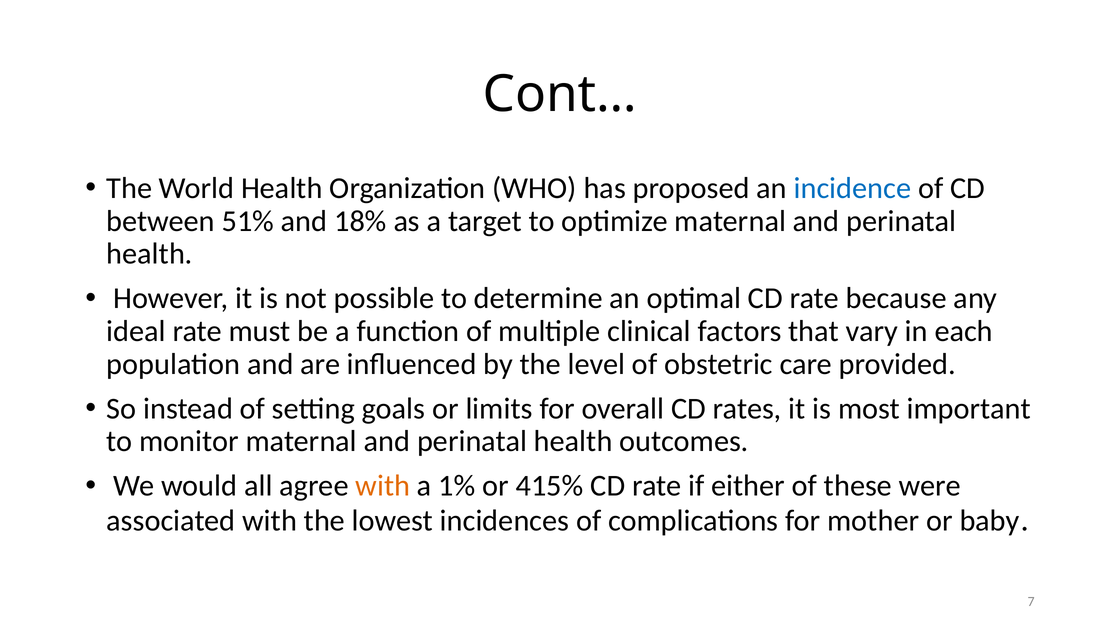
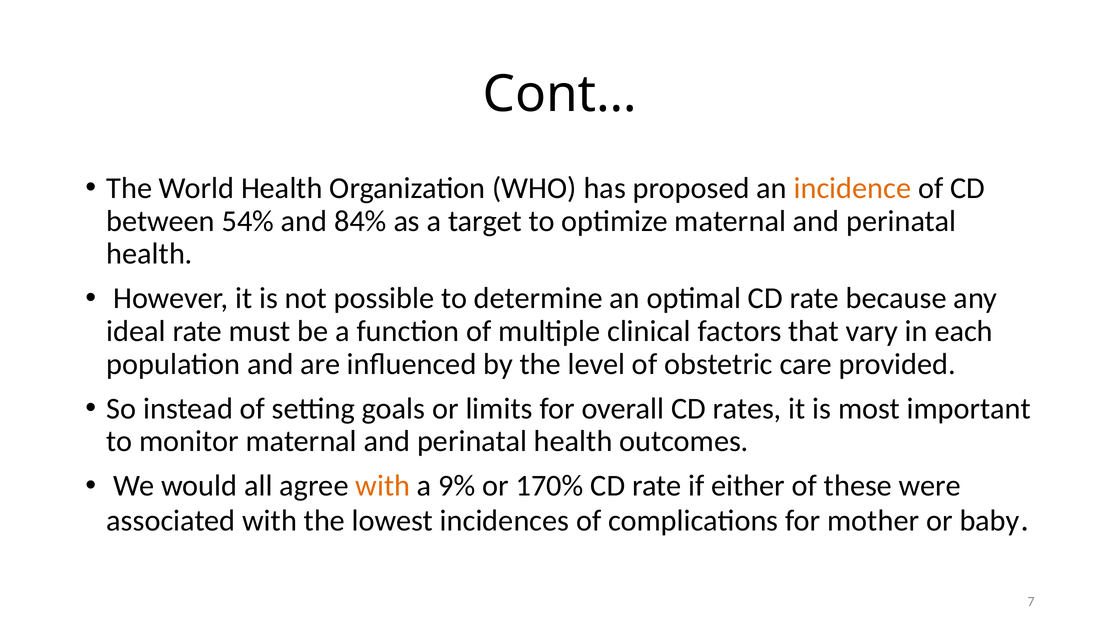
incidence colour: blue -> orange (853, 188)
51%: 51% -> 54% (248, 221)
18%: 18% -> 84% (360, 221)
1%: 1% -> 9% (457, 486)
415%: 415% -> 170% (550, 486)
